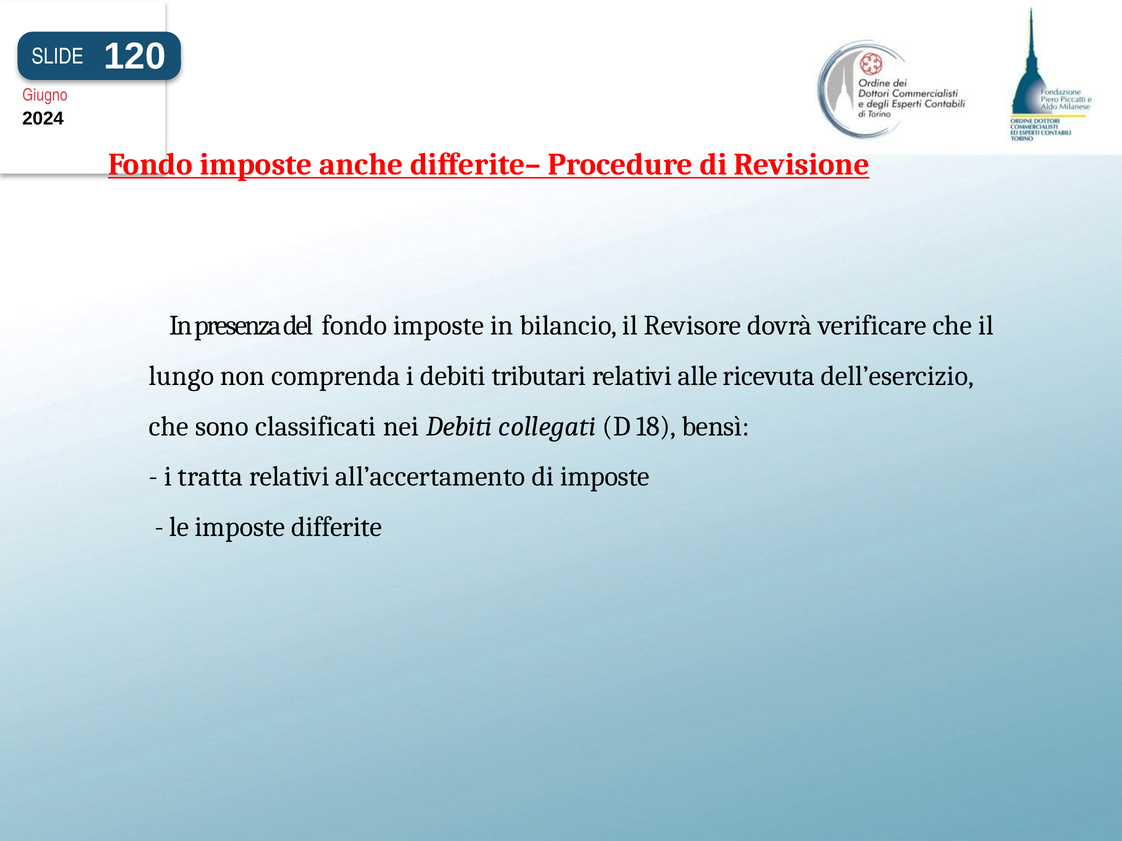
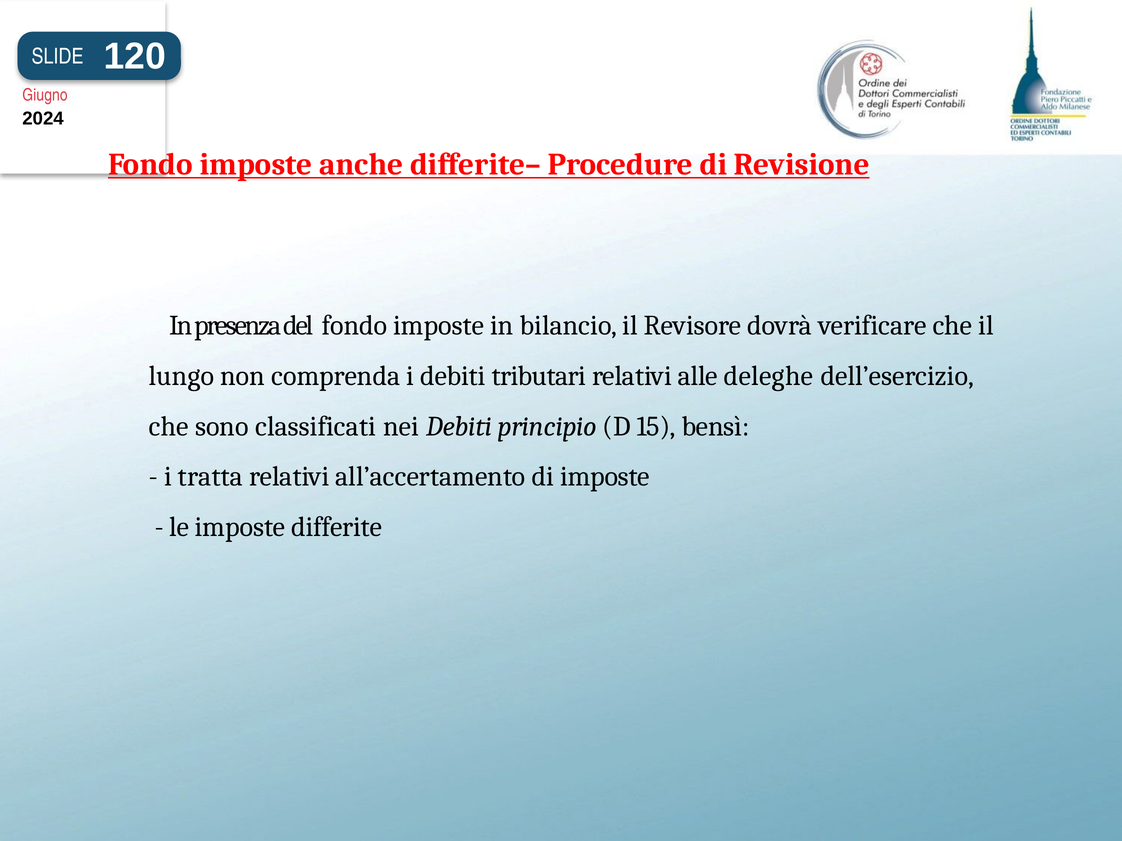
ricevuta: ricevuta -> deleghe (769, 376)
collegati: collegati -> principio (547, 427)
18: 18 -> 15 (656, 427)
